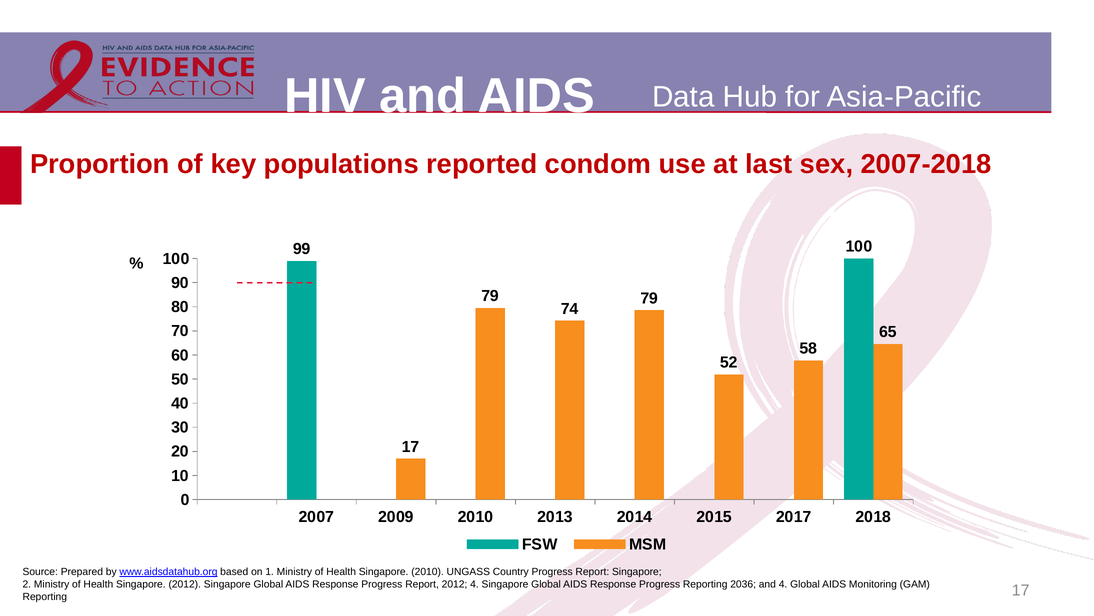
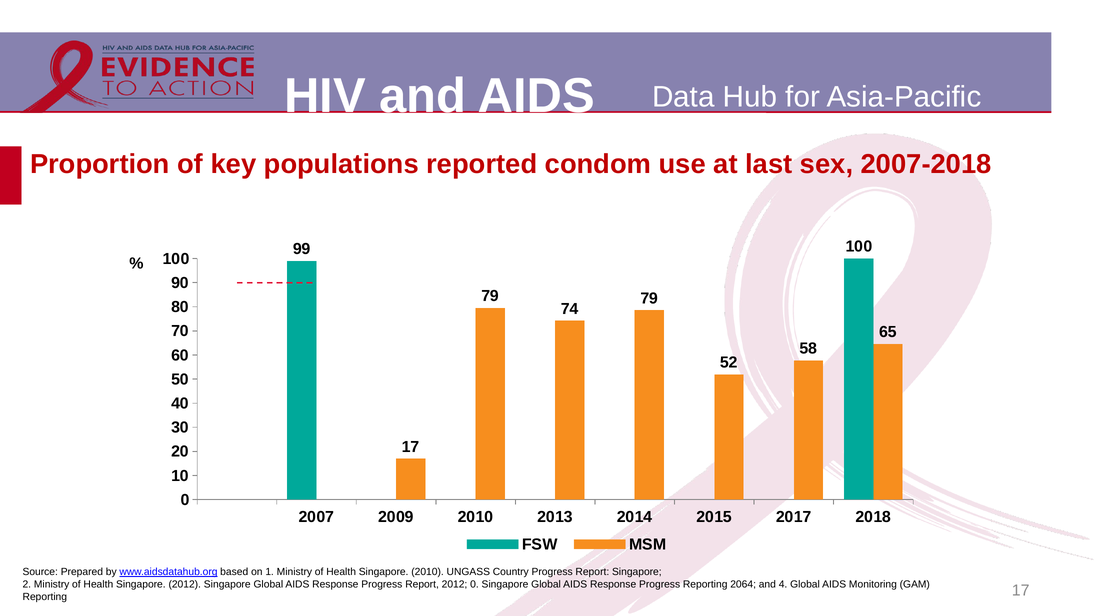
2012 4: 4 -> 0 (474, 584)
2036: 2036 -> 2064 (743, 584)
